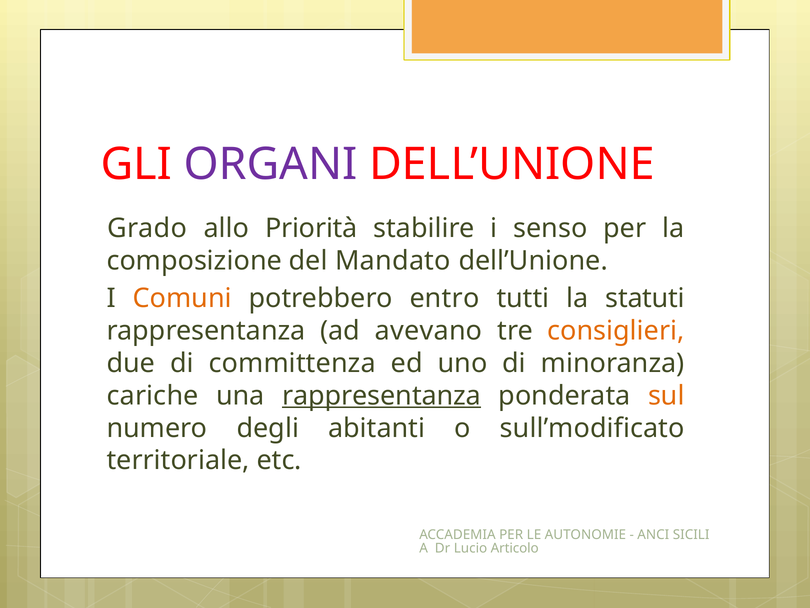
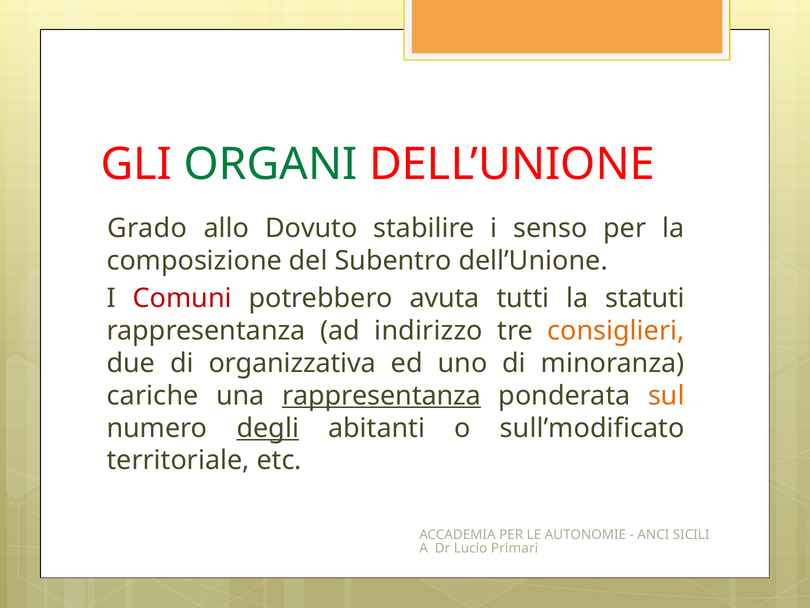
ORGANI colour: purple -> green (271, 164)
Priorità: Priorità -> Dovuto (311, 228)
Mandato: Mandato -> Subentro (393, 260)
Comuni colour: orange -> red (182, 298)
entro: entro -> avuta (445, 298)
avevano: avevano -> indirizzo (429, 331)
committenza: committenza -> organizzativa (292, 363)
degli underline: none -> present (268, 428)
Articolo: Articolo -> Primari (515, 548)
